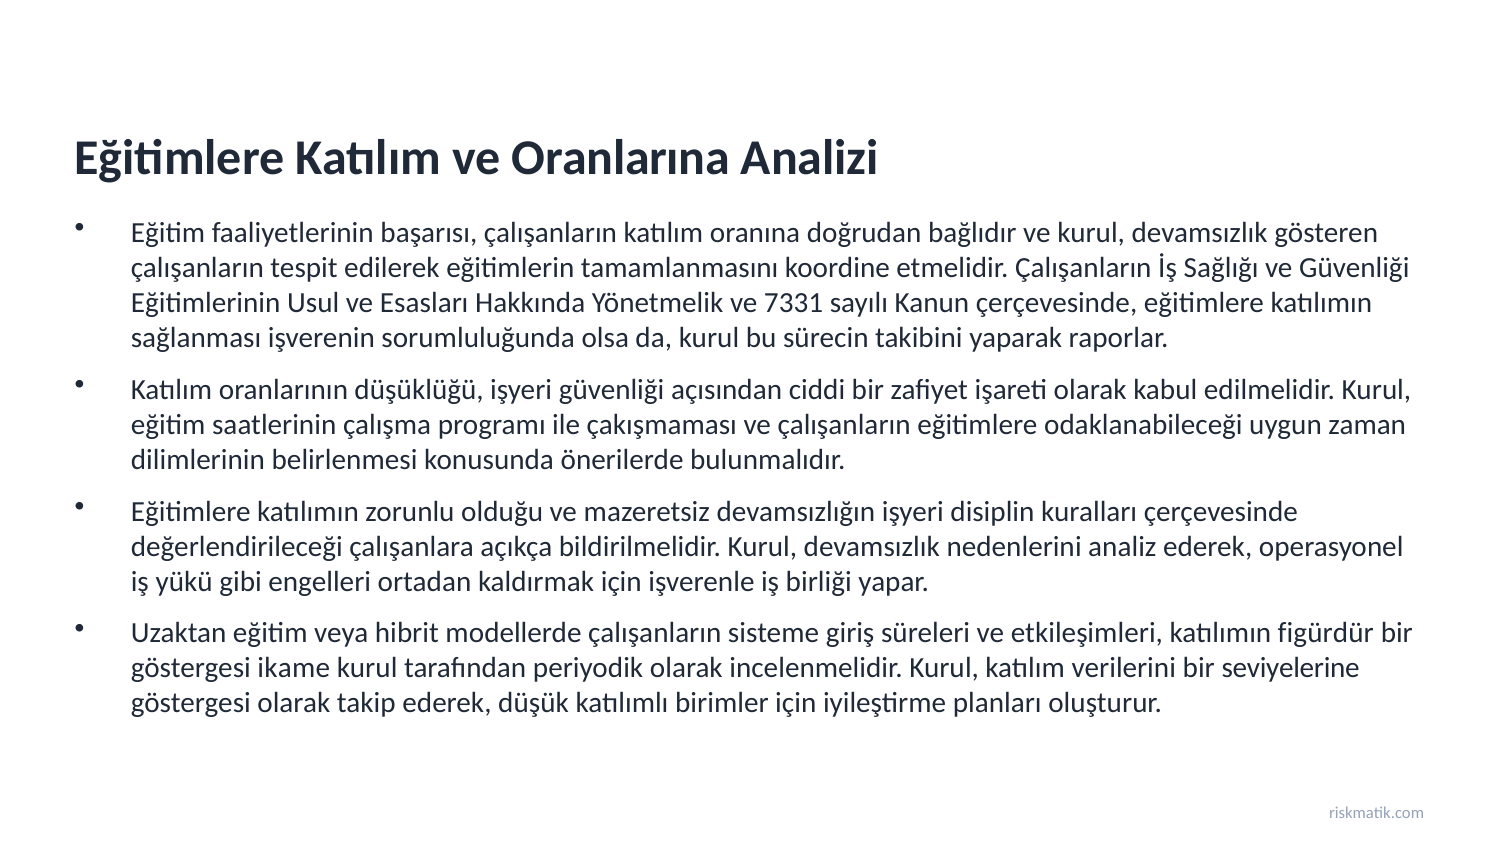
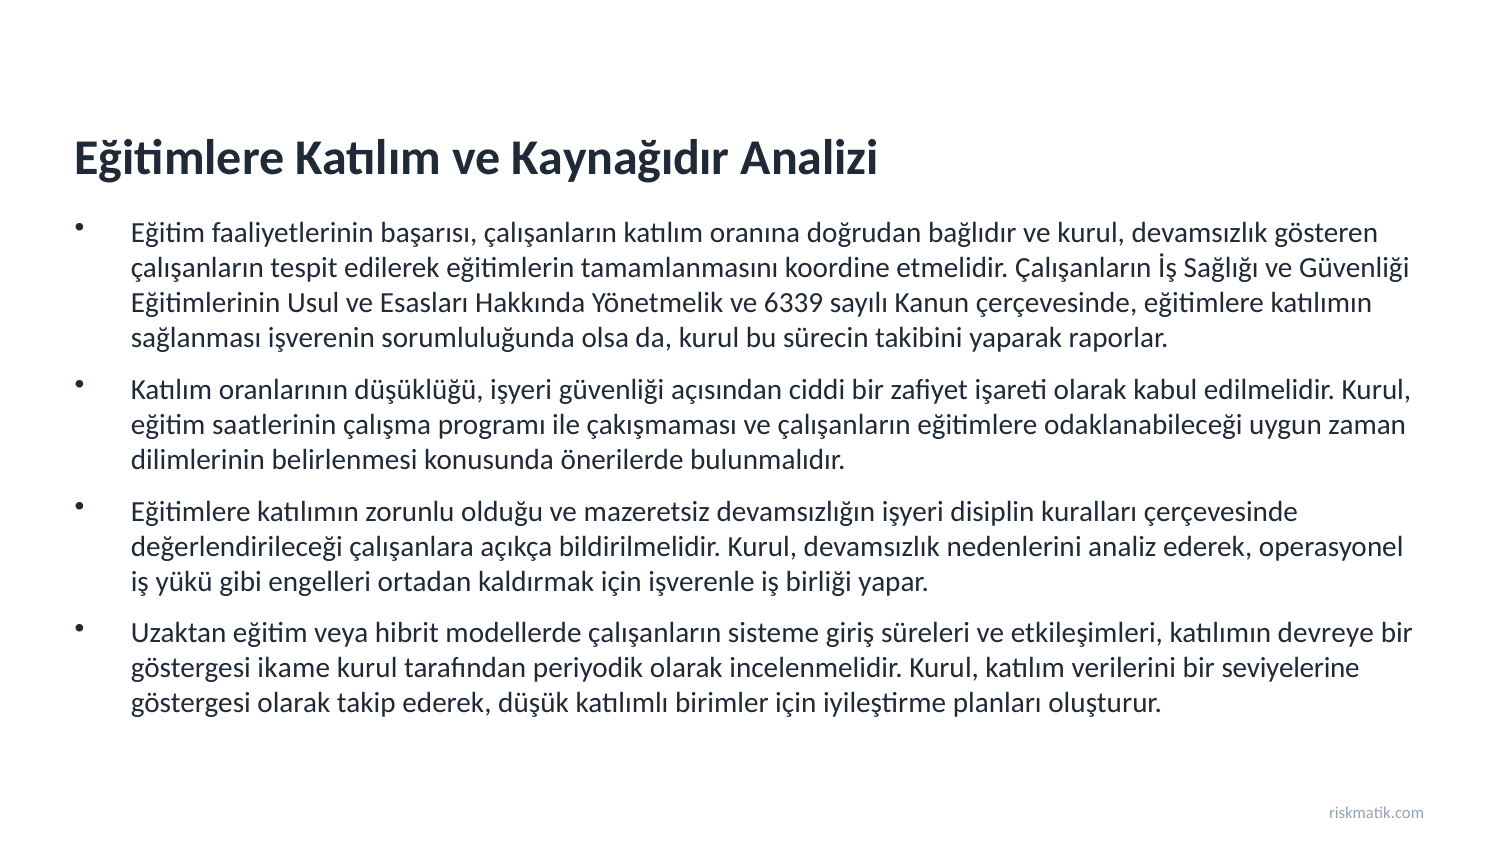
Oranlarına: Oranlarına -> Kaynağıdır (621, 158)
7331: 7331 -> 6339 (794, 303)
figürdür: figürdür -> devreye (1326, 633)
